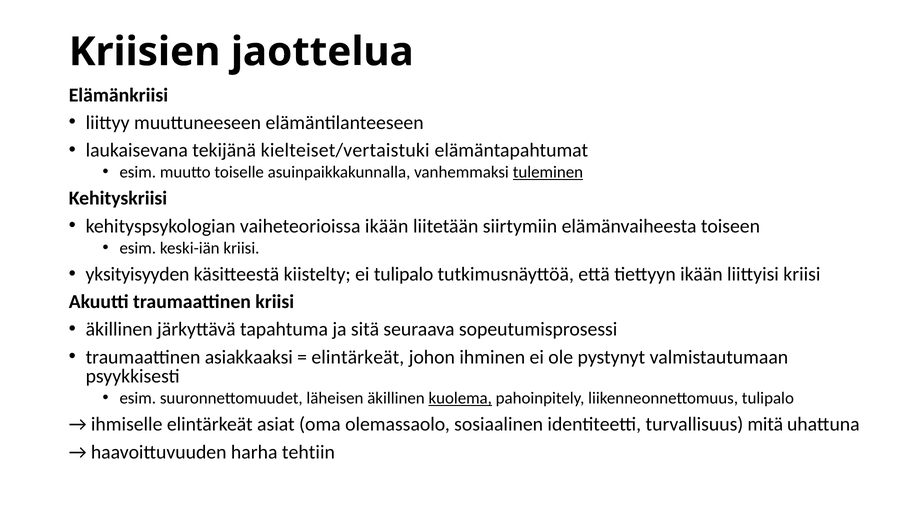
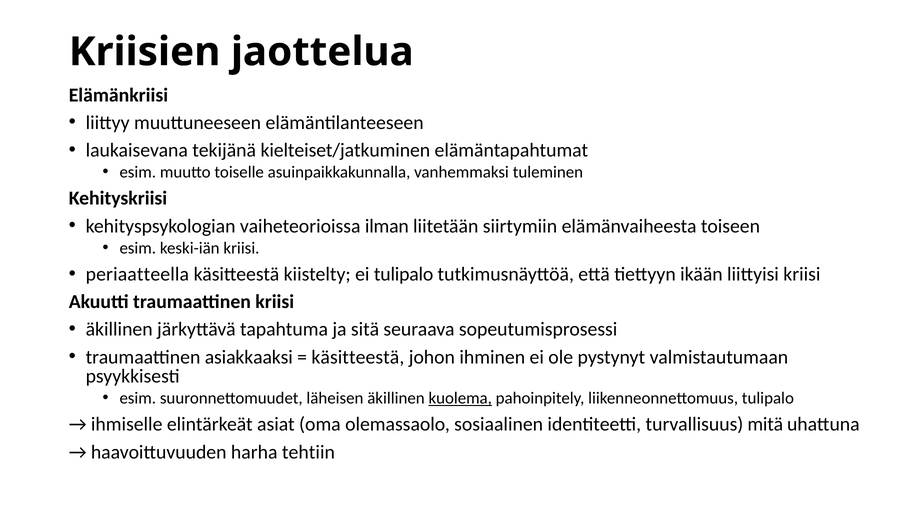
kielteiset/vertaistuki: kielteiset/vertaistuki -> kielteiset/jatkuminen (345, 150)
tuleminen underline: present -> none (548, 172)
vaiheteorioissa ikään: ikään -> ilman (387, 226)
yksityisyyden: yksityisyyden -> periaatteella (137, 274)
elintärkeät: elintärkeät -> käsitteestä (358, 357)
